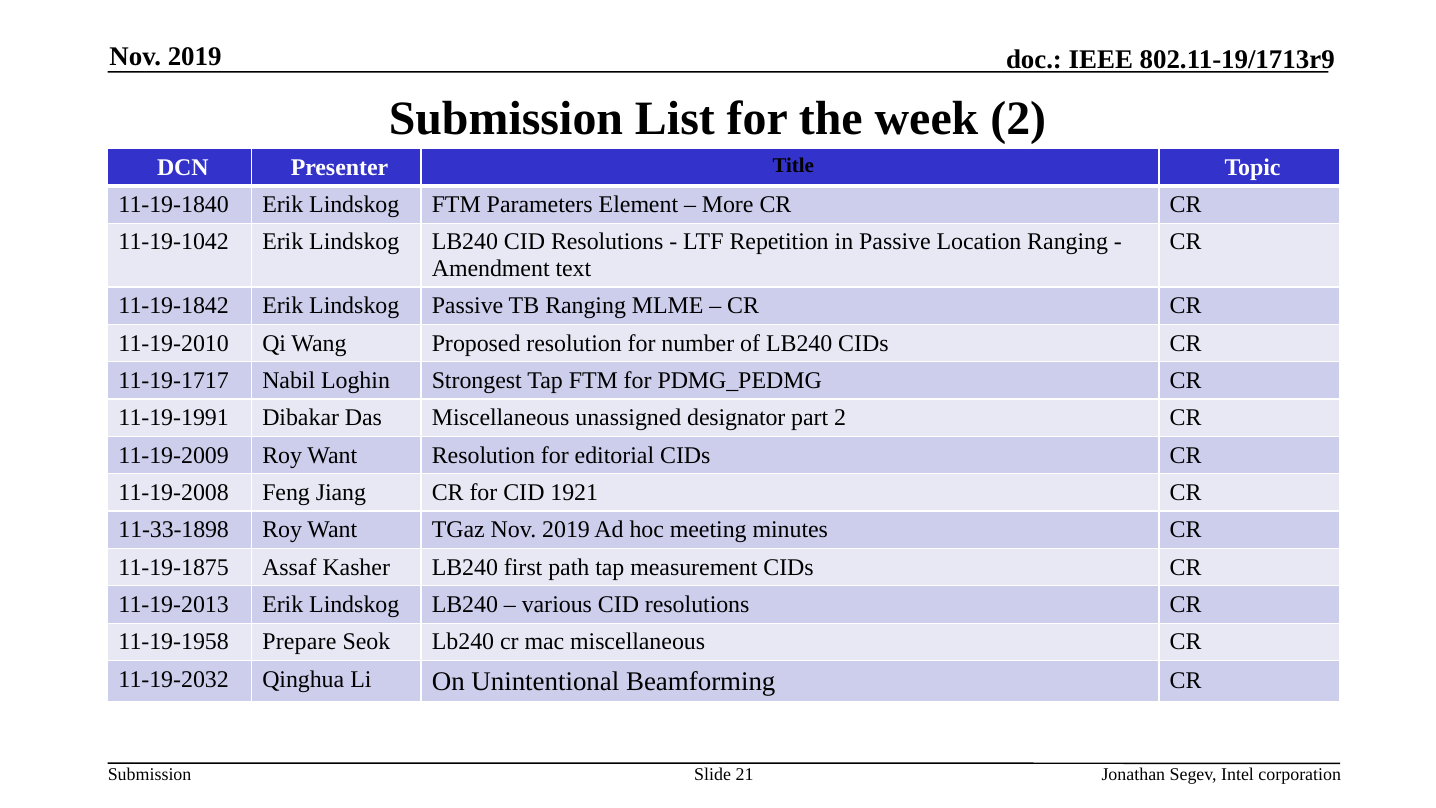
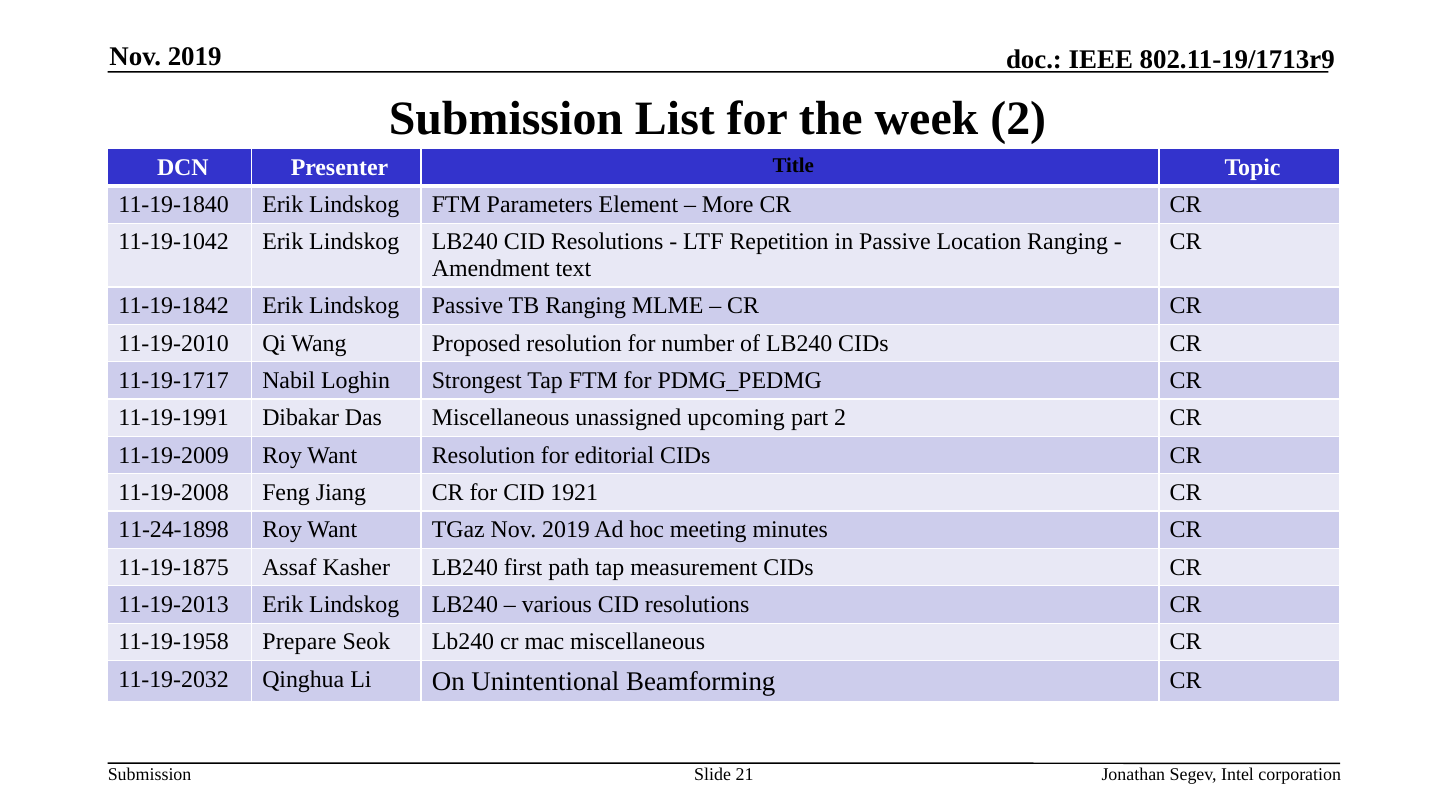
designator: designator -> upcoming (736, 418)
11-33-1898: 11-33-1898 -> 11-24-1898 (174, 530)
